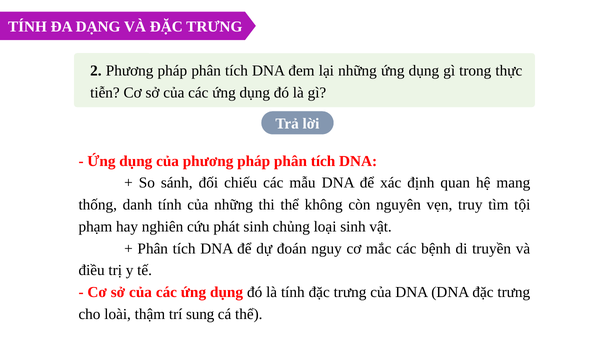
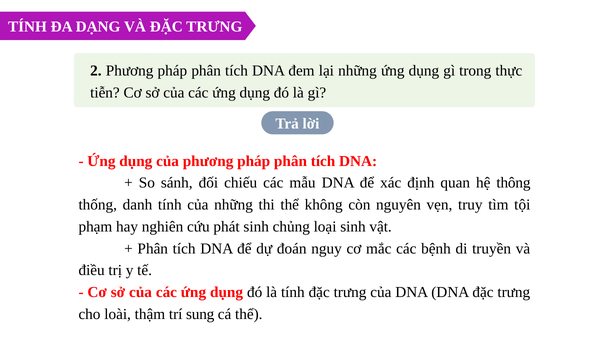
mang: mang -> thông (513, 183)
